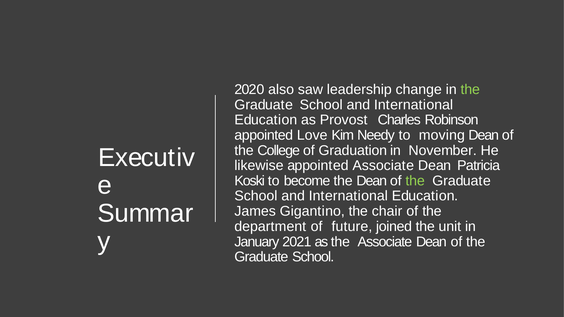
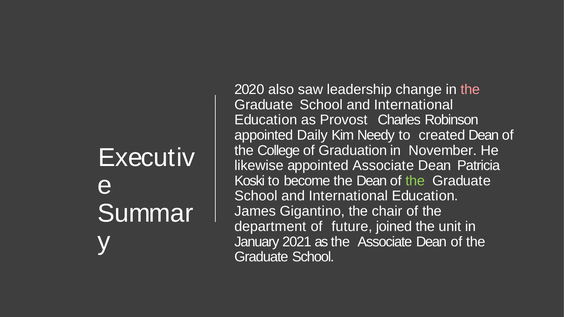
the colour: light green -> pink (470, 90)
Love: Love -> Daily (312, 135)
moving: moving -> created (442, 135)
